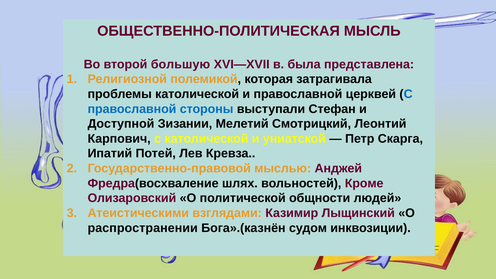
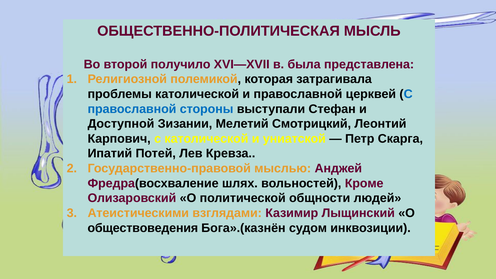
большую: большую -> получило (181, 64)
распространении: распространении -> обществоведения (143, 228)
